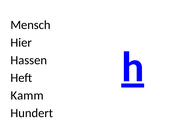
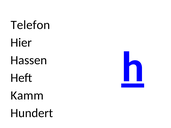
Mensch: Mensch -> Telefon (30, 25)
